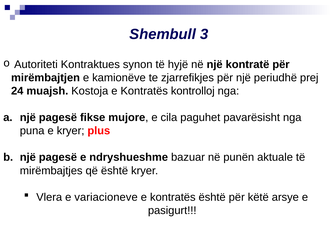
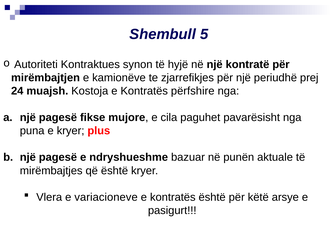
3: 3 -> 5 (204, 34)
kontrolloj: kontrolloj -> përfshire (193, 91)
